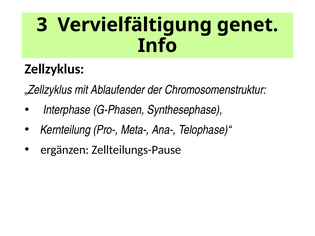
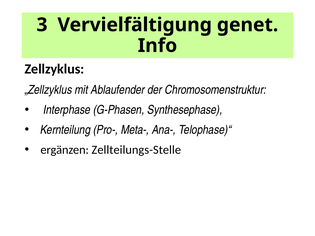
Zellteilungs-Pause: Zellteilungs-Pause -> Zellteilungs-Stelle (136, 150)
